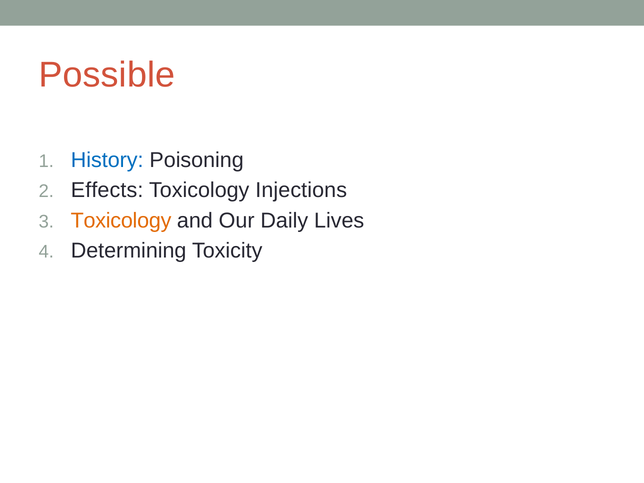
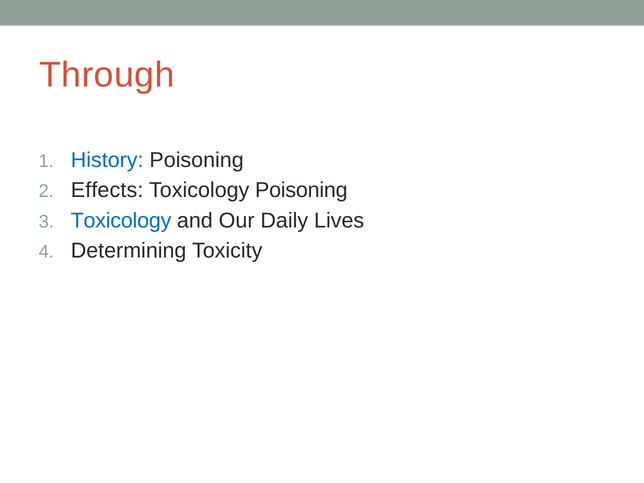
Possible: Possible -> Through (107, 75)
Toxicology Injections: Injections -> Poisoning (301, 190)
Toxicology colour: orange -> blue (121, 220)
